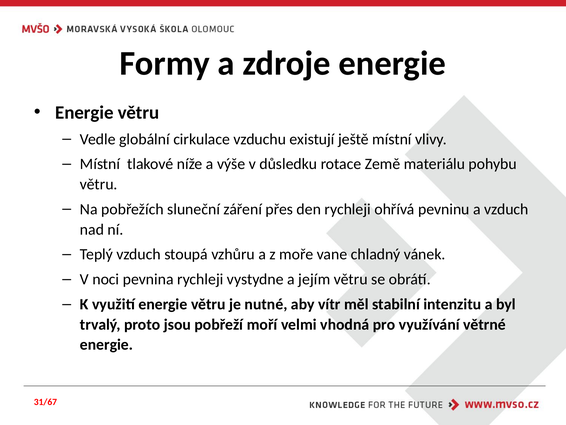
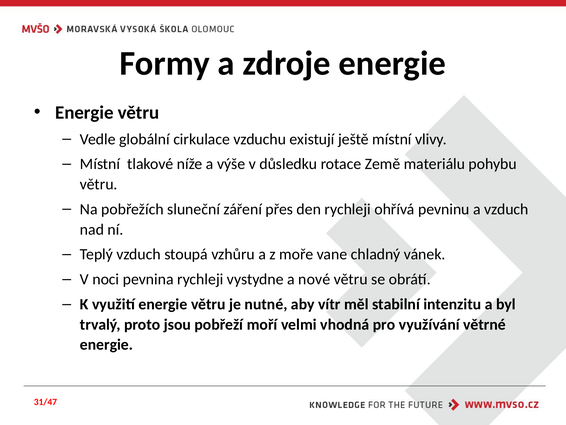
jejím: jejím -> nové (314, 279)
31/67: 31/67 -> 31/47 (45, 402)
